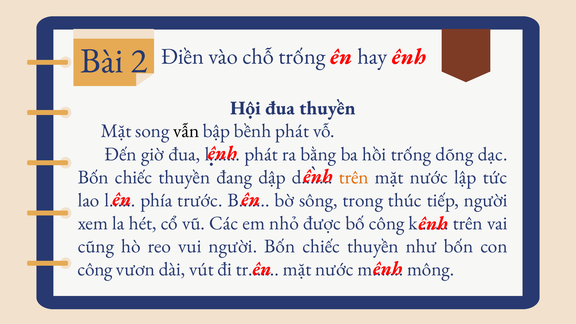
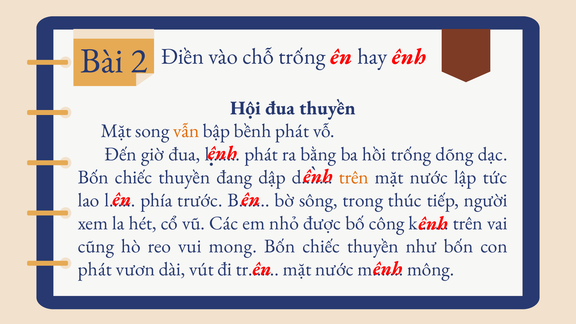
vẫn colour: black -> orange (186, 131)
vui người: người -> mong (233, 246)
công: công -> phát (95, 269)
